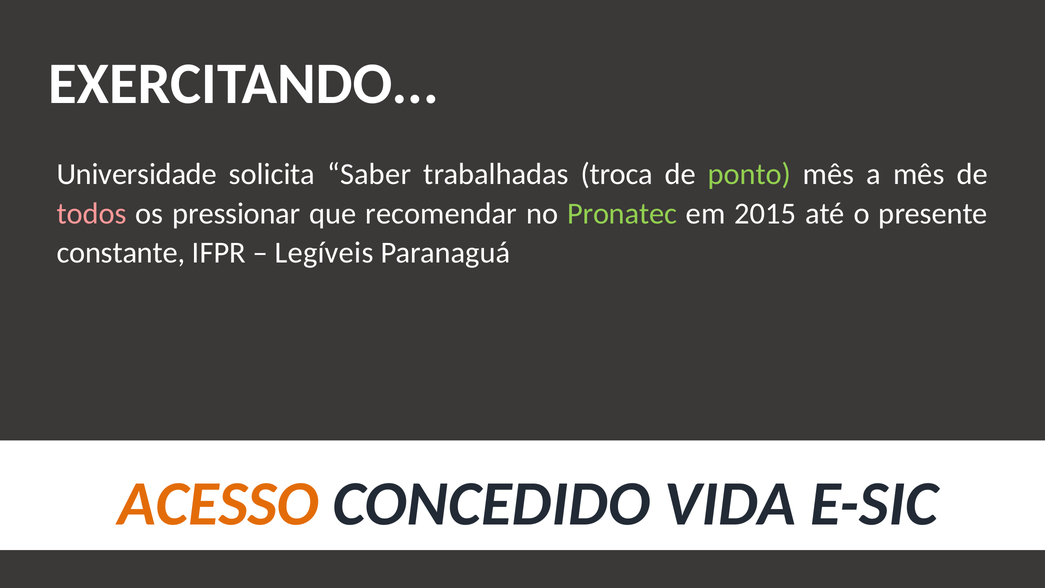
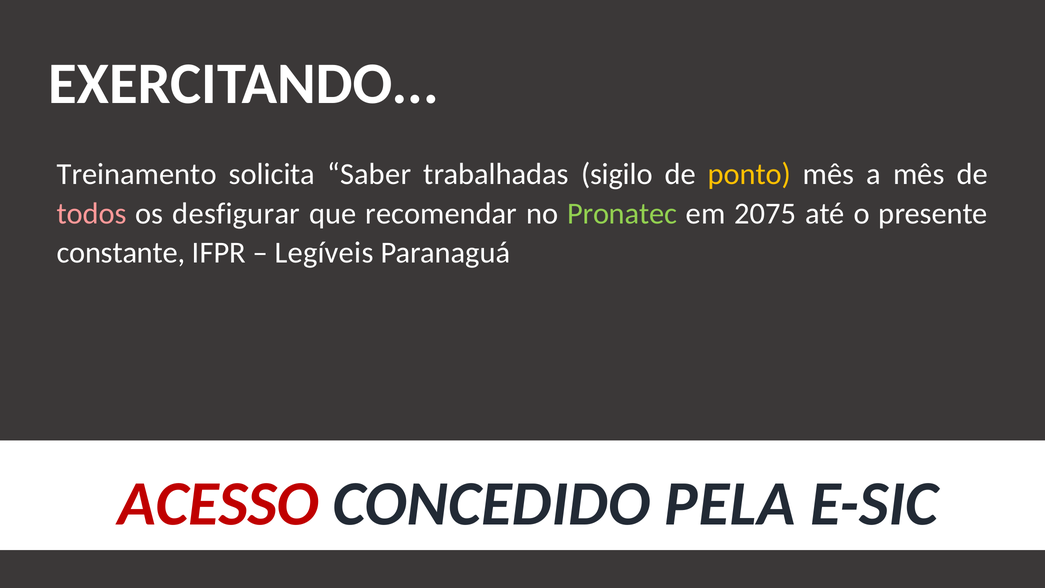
Universidade: Universidade -> Treinamento (137, 174)
troca: troca -> sigilo (617, 174)
ponto colour: light green -> yellow (749, 174)
pressionar: pressionar -> desfigurar (236, 213)
2015: 2015 -> 2075 (765, 213)
ACESSO colour: orange -> red (218, 504)
VIDA: VIDA -> PELA (730, 504)
